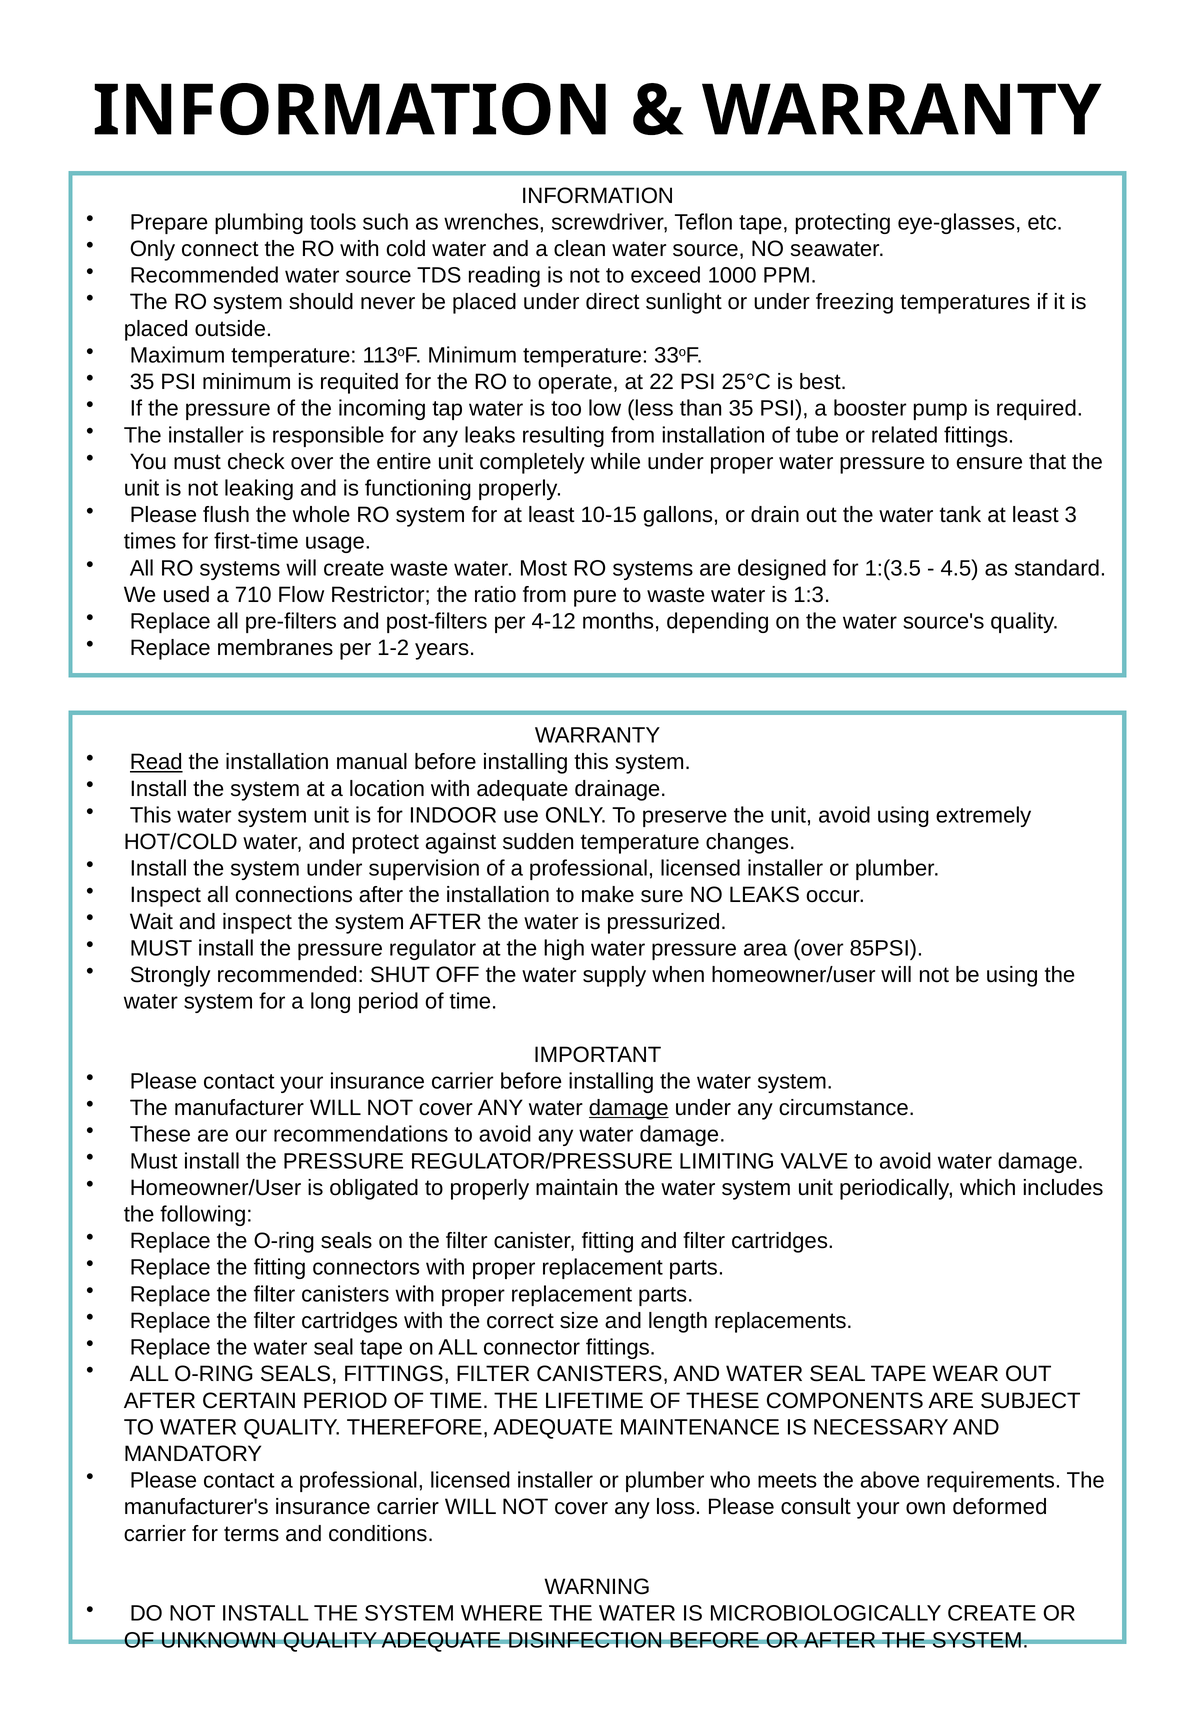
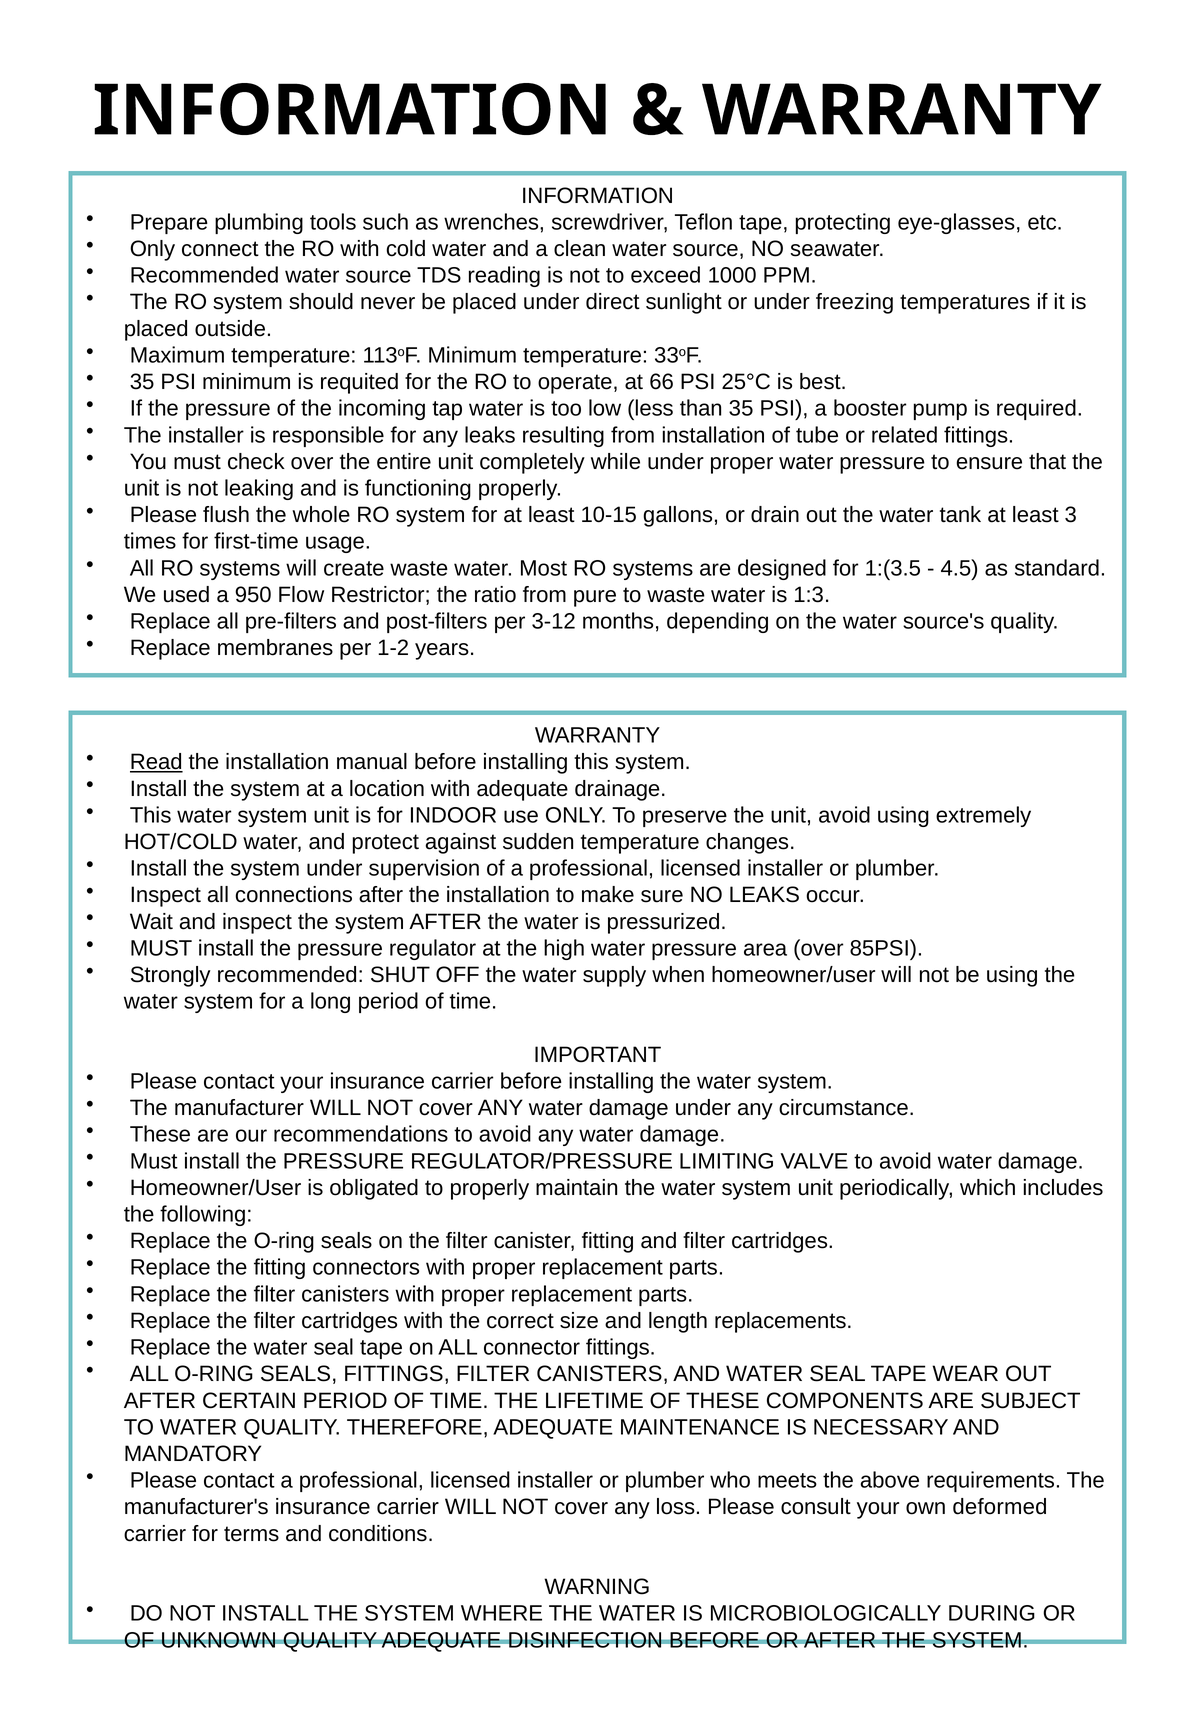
22: 22 -> 66 (662, 382)
710: 710 -> 950 (253, 595)
4-12: 4-12 -> 3-12 (554, 621)
damage underline: present -> none (629, 1107)
MICROBIOLOGICALLY CREATE: CREATE -> DURING (992, 1613)
